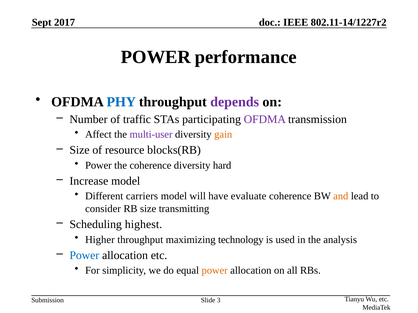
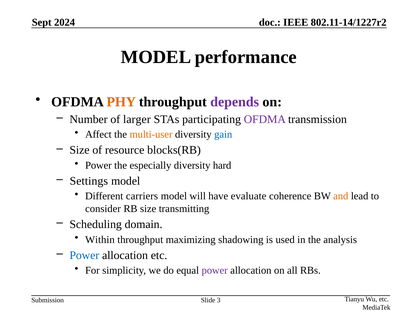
2017: 2017 -> 2024 (65, 22)
POWER: POWER -> MODEL (156, 57)
PHY colour: blue -> orange (121, 102)
traffic: traffic -> larger (137, 119)
multi-user colour: purple -> orange (151, 135)
gain colour: orange -> blue (223, 135)
the coherence: coherence -> especially (150, 166)
Increase: Increase -> Settings (89, 181)
highest: highest -> domain (144, 225)
Higher: Higher -> Within (100, 240)
technology: technology -> shadowing (241, 240)
power colour: orange -> purple (215, 271)
